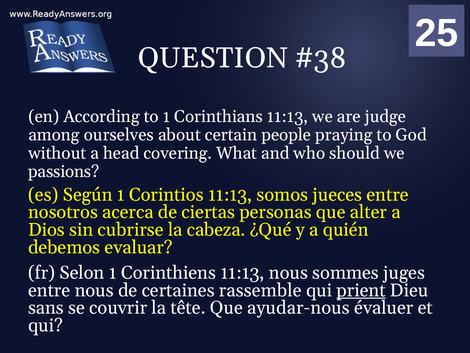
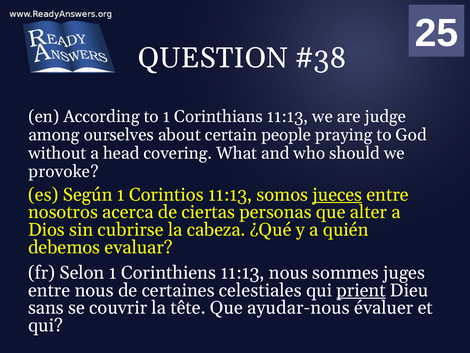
passions: passions -> provoke (64, 171)
jueces underline: none -> present (337, 194)
rassemble: rassemble -> celestiales (260, 290)
